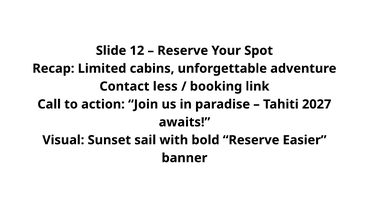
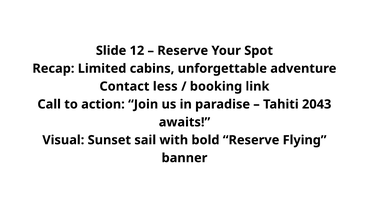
2027: 2027 -> 2043 (317, 105)
Easier: Easier -> Flying (305, 140)
